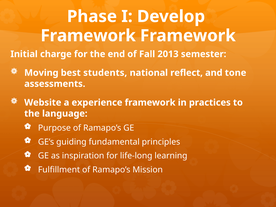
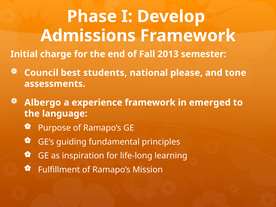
Framework: Framework -> Admissions (88, 36)
Moving: Moving -> Council (41, 73)
reflect: reflect -> please (187, 73)
Website: Website -> Albergo (43, 103)
practices: practices -> emerged (210, 103)
